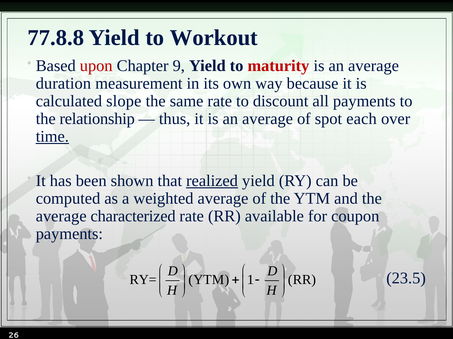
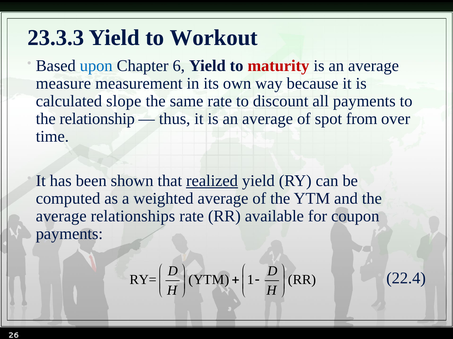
77.8.8: 77.8.8 -> 23.3.3 (56, 38)
upon colour: red -> blue (96, 66)
9: 9 -> 6 (179, 66)
duration: duration -> measure (63, 84)
each: each -> from (362, 119)
time underline: present -> none (52, 137)
characterized: characterized -> relationships (133, 217)
23.5: 23.5 -> 22.4 (406, 279)
